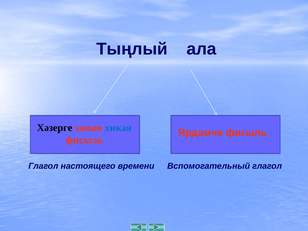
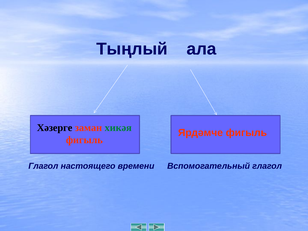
хикәя colour: blue -> green (118, 128)
